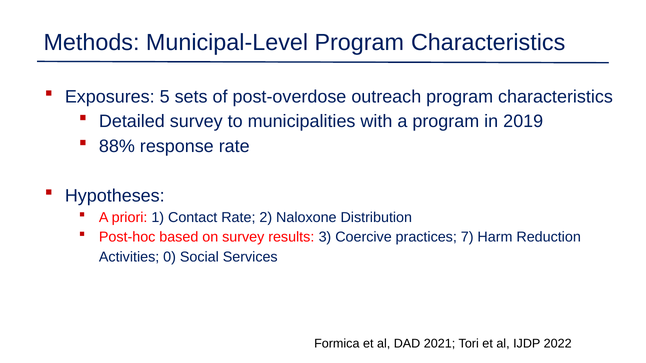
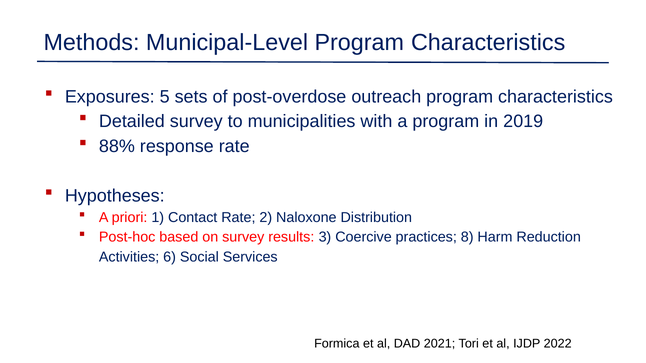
7: 7 -> 8 (467, 237)
0: 0 -> 6 (170, 257)
